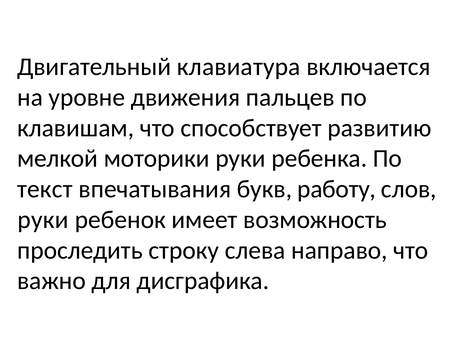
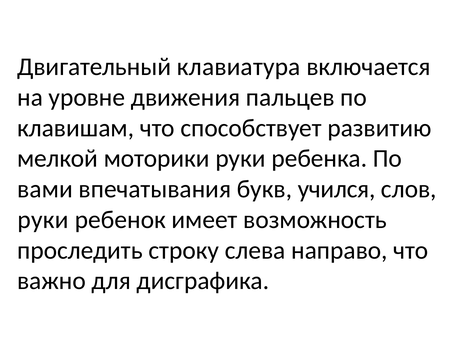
текст: текст -> вами (45, 189)
работу: работу -> учился (337, 189)
